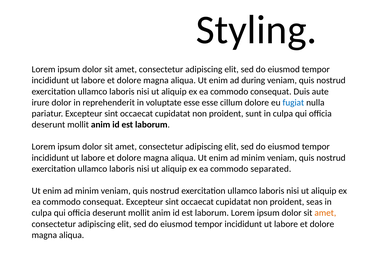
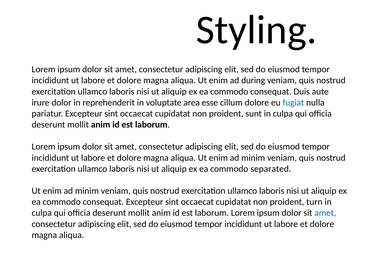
voluptate esse: esse -> area (192, 103)
seas: seas -> turn (314, 202)
amet colour: orange -> blue (325, 214)
